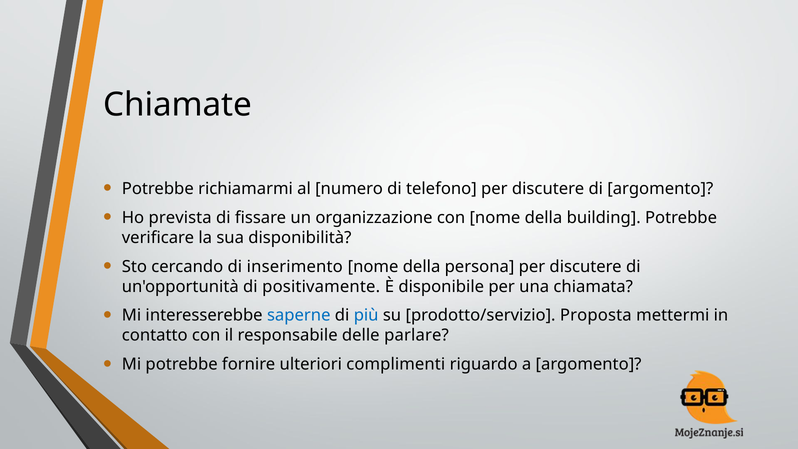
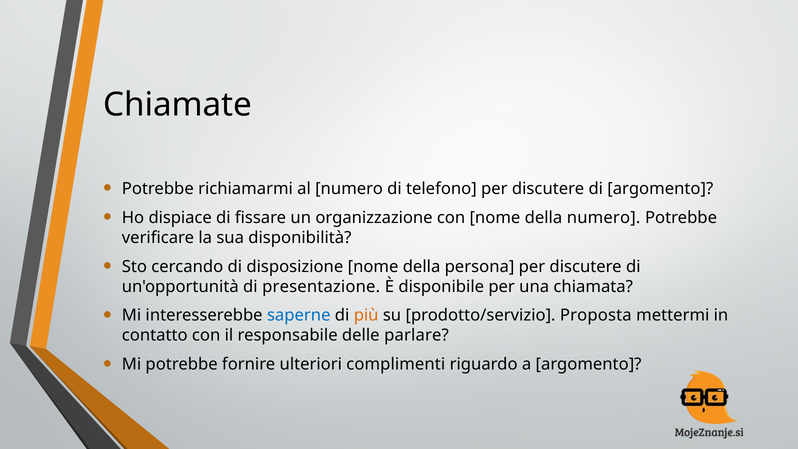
prevista: prevista -> dispiace (180, 218)
della building: building -> numero (604, 218)
inserimento: inserimento -> disposizione (295, 266)
positivamente: positivamente -> presentazione (321, 286)
più colour: blue -> orange (366, 315)
